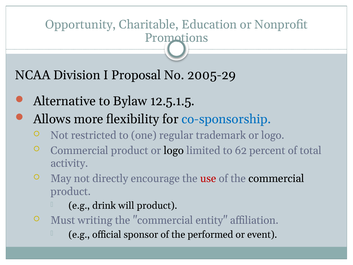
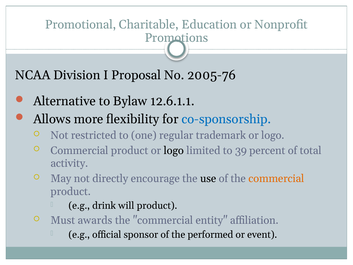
Opportunity: Opportunity -> Promotional (81, 25)
2005-29: 2005-29 -> 2005-76 (212, 75)
12.5.1.5: 12.5.1.5 -> 12.6.1.1 (172, 101)
62: 62 -> 39 (241, 150)
use colour: red -> black (208, 178)
commercial colour: black -> orange (276, 178)
writing: writing -> awards (95, 220)
